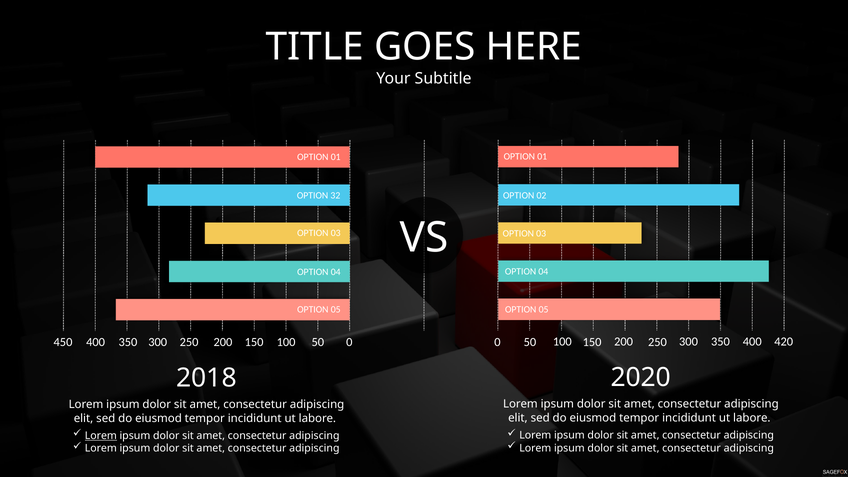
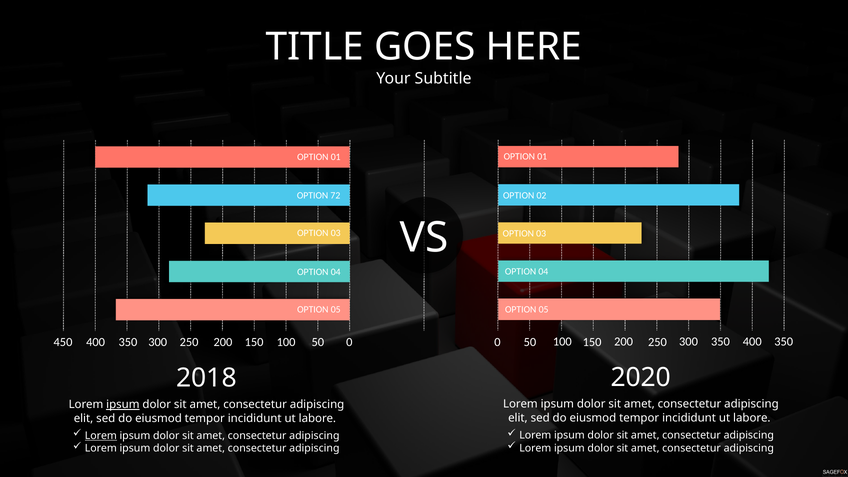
32: 32 -> 72 (335, 195)
400 420: 420 -> 350 (784, 342)
ipsum underline: none -> present (123, 404)
